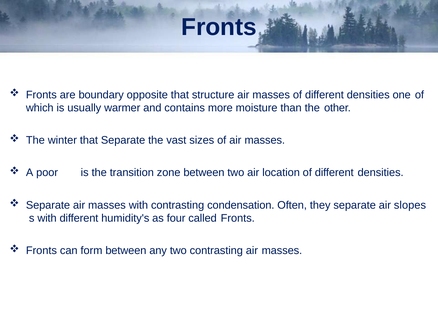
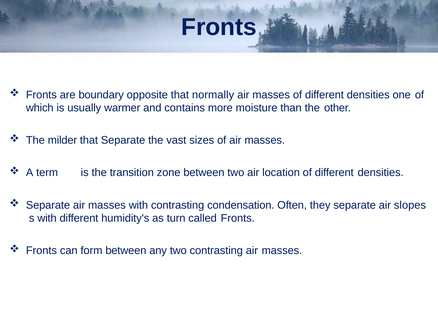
structure: structure -> normally (213, 95)
winter: winter -> milder (62, 140)
poor: poor -> term (47, 172)
four: four -> turn (176, 218)
